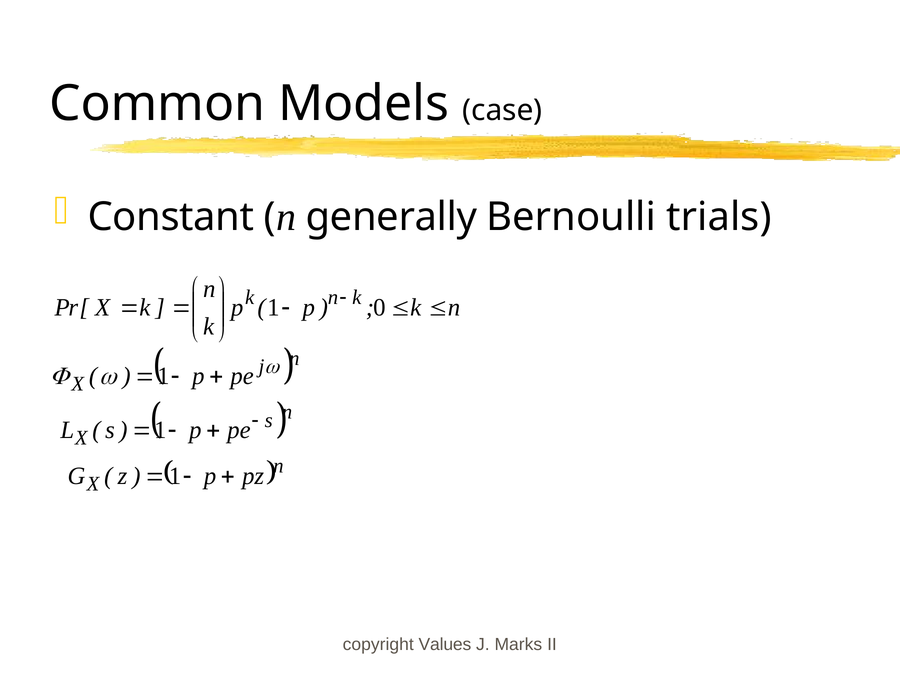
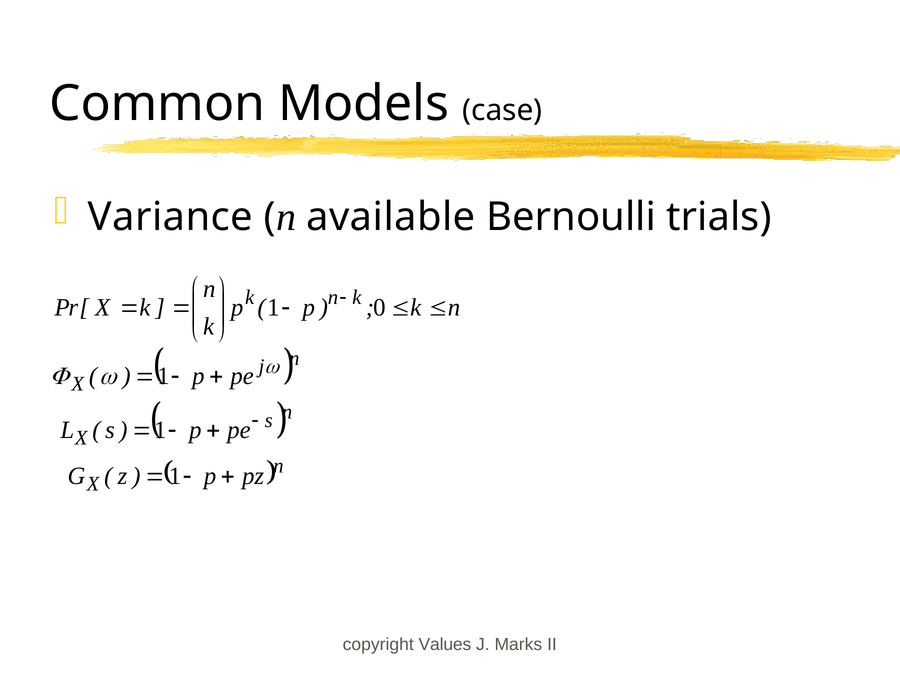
Constant: Constant -> Variance (170, 217)
generally: generally -> available (391, 217)
